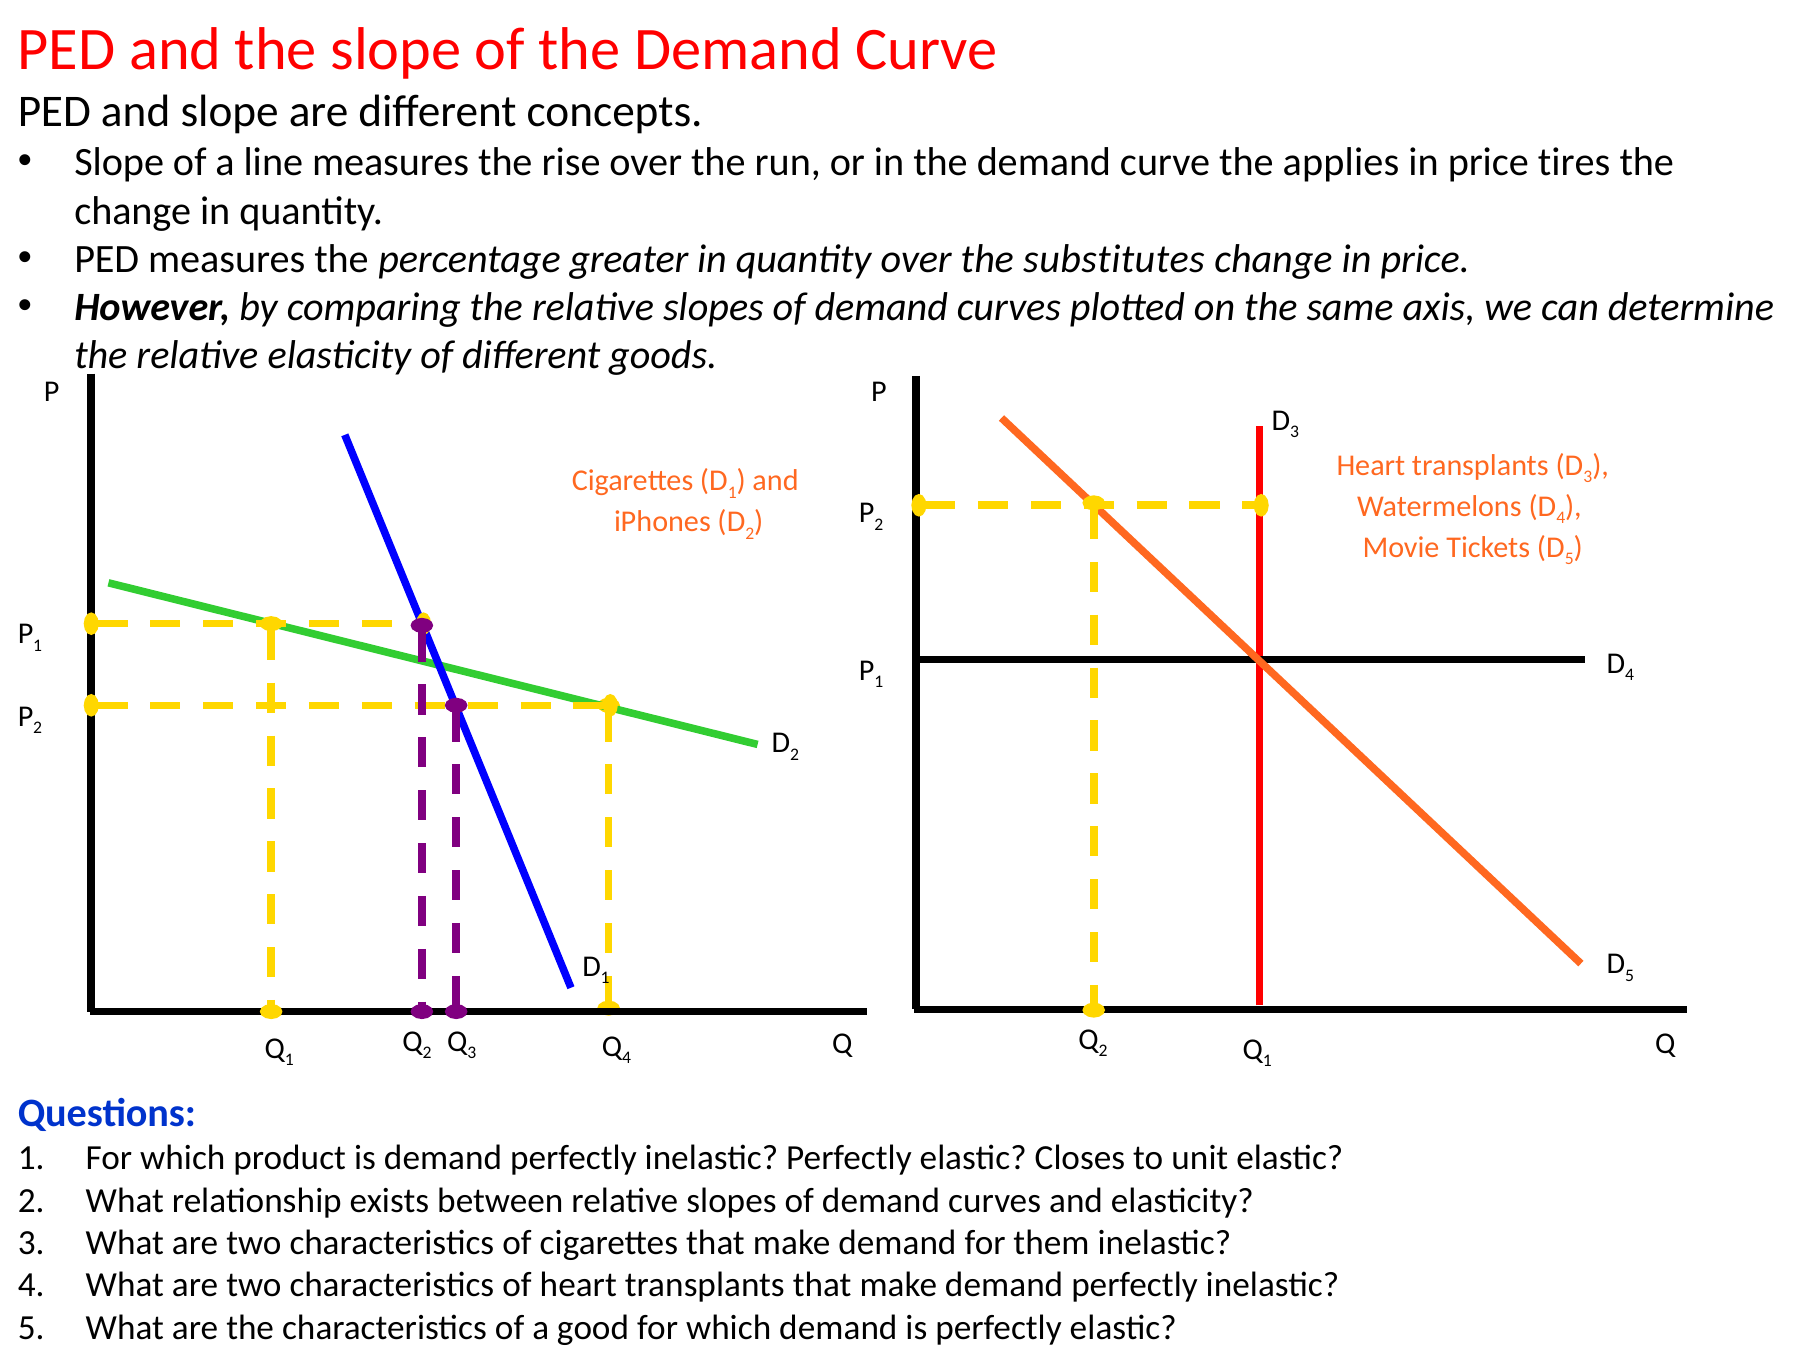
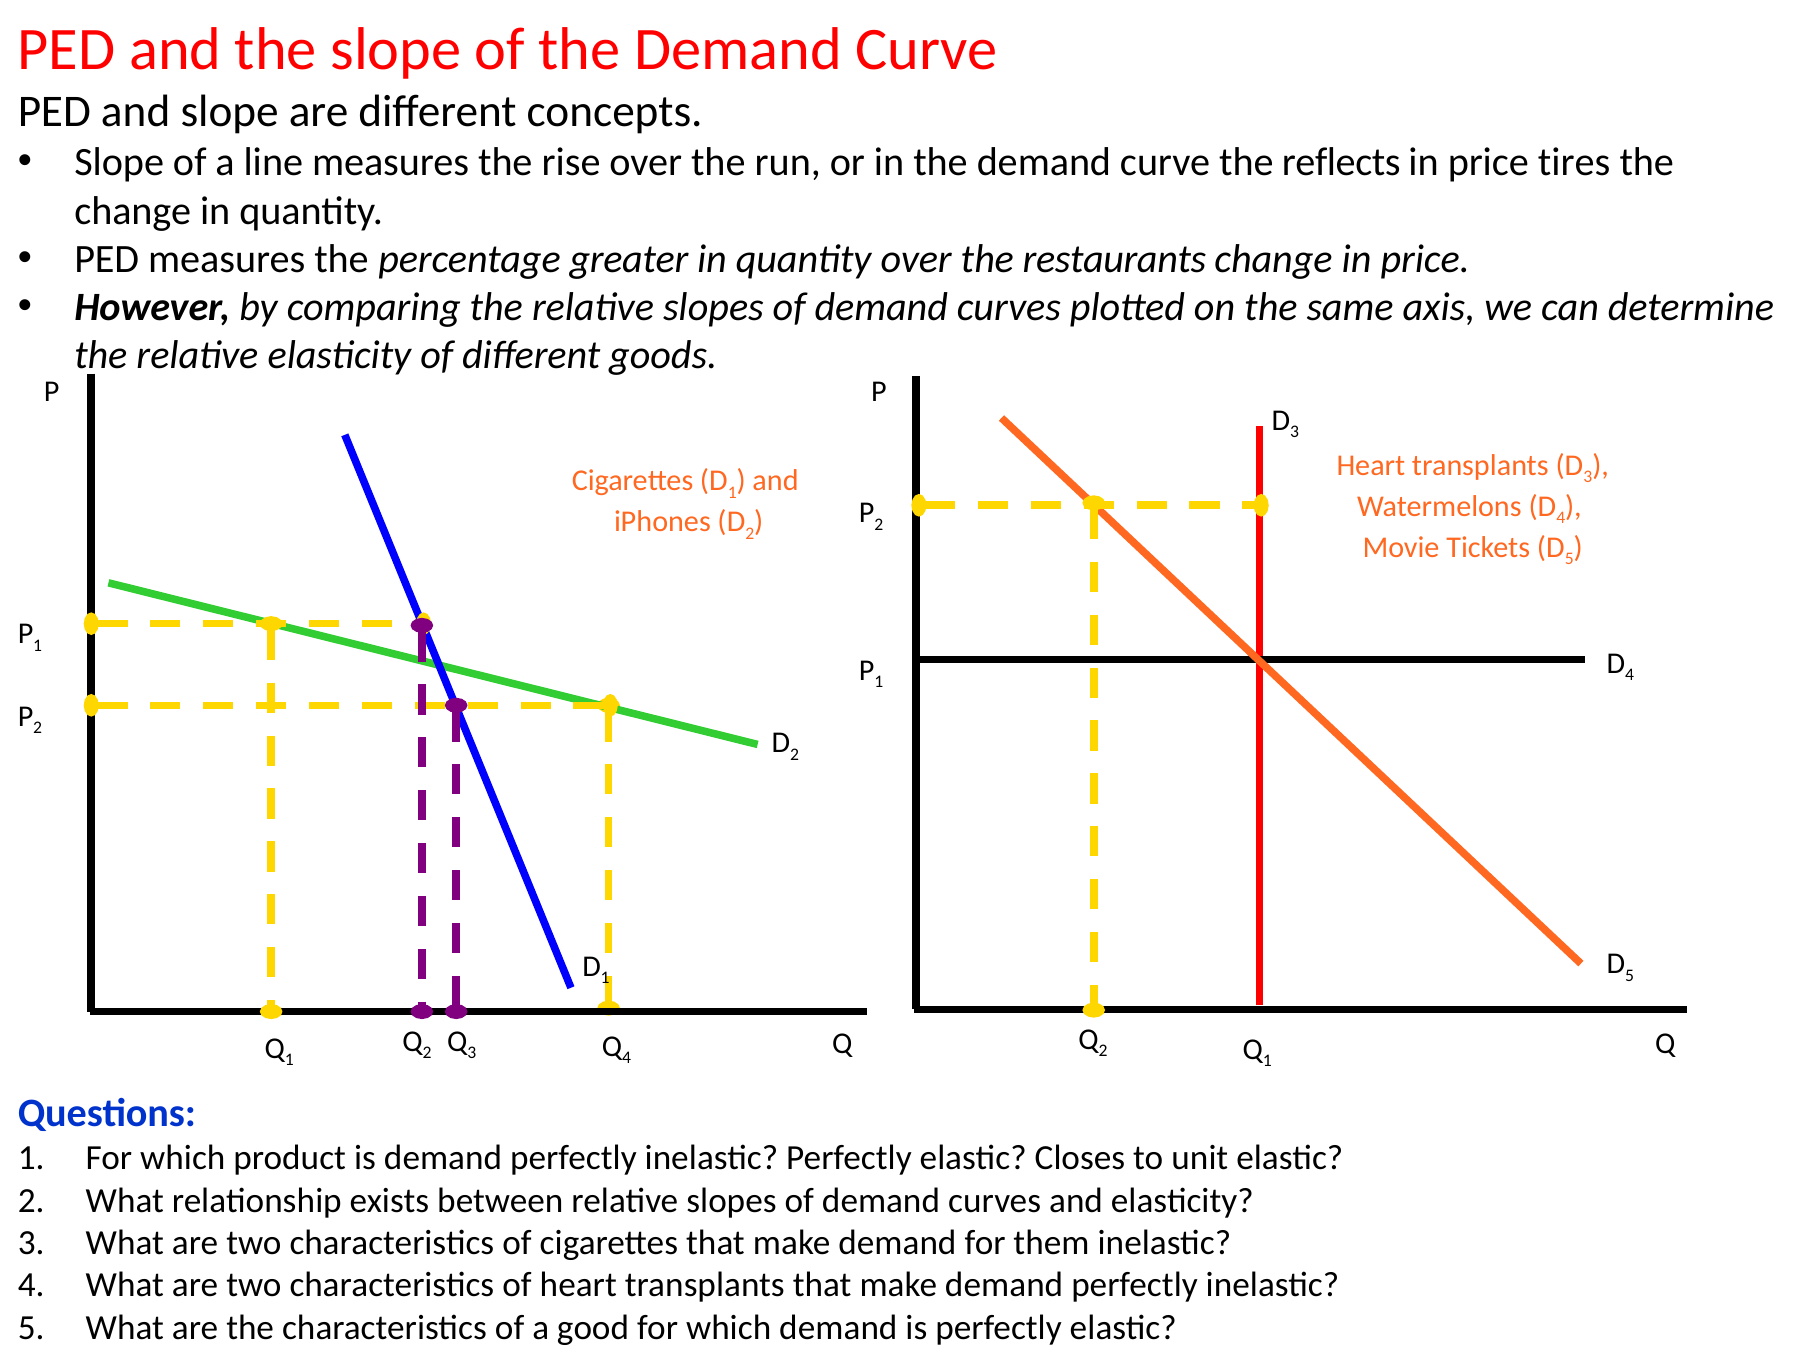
applies: applies -> reflects (1341, 163)
substitutes: substitutes -> restaurants (1114, 259)
